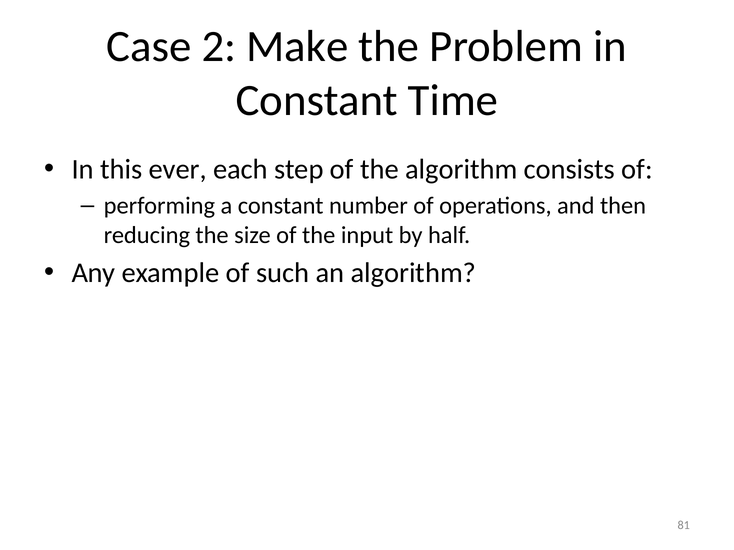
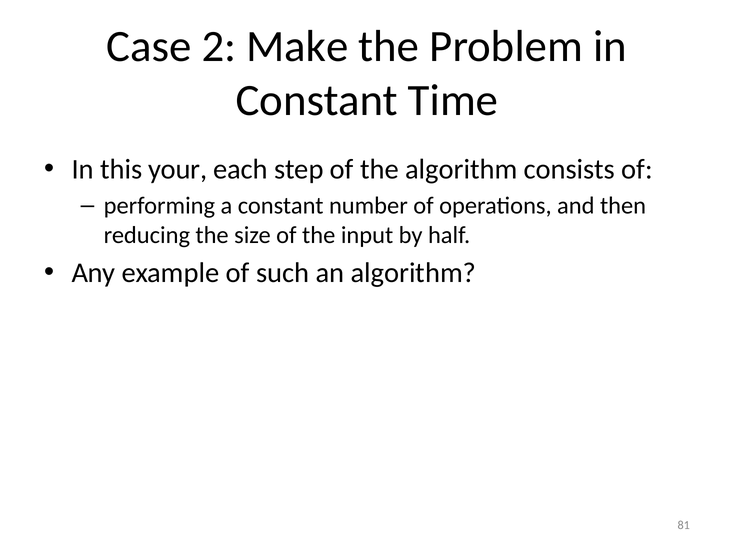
ever: ever -> your (178, 170)
